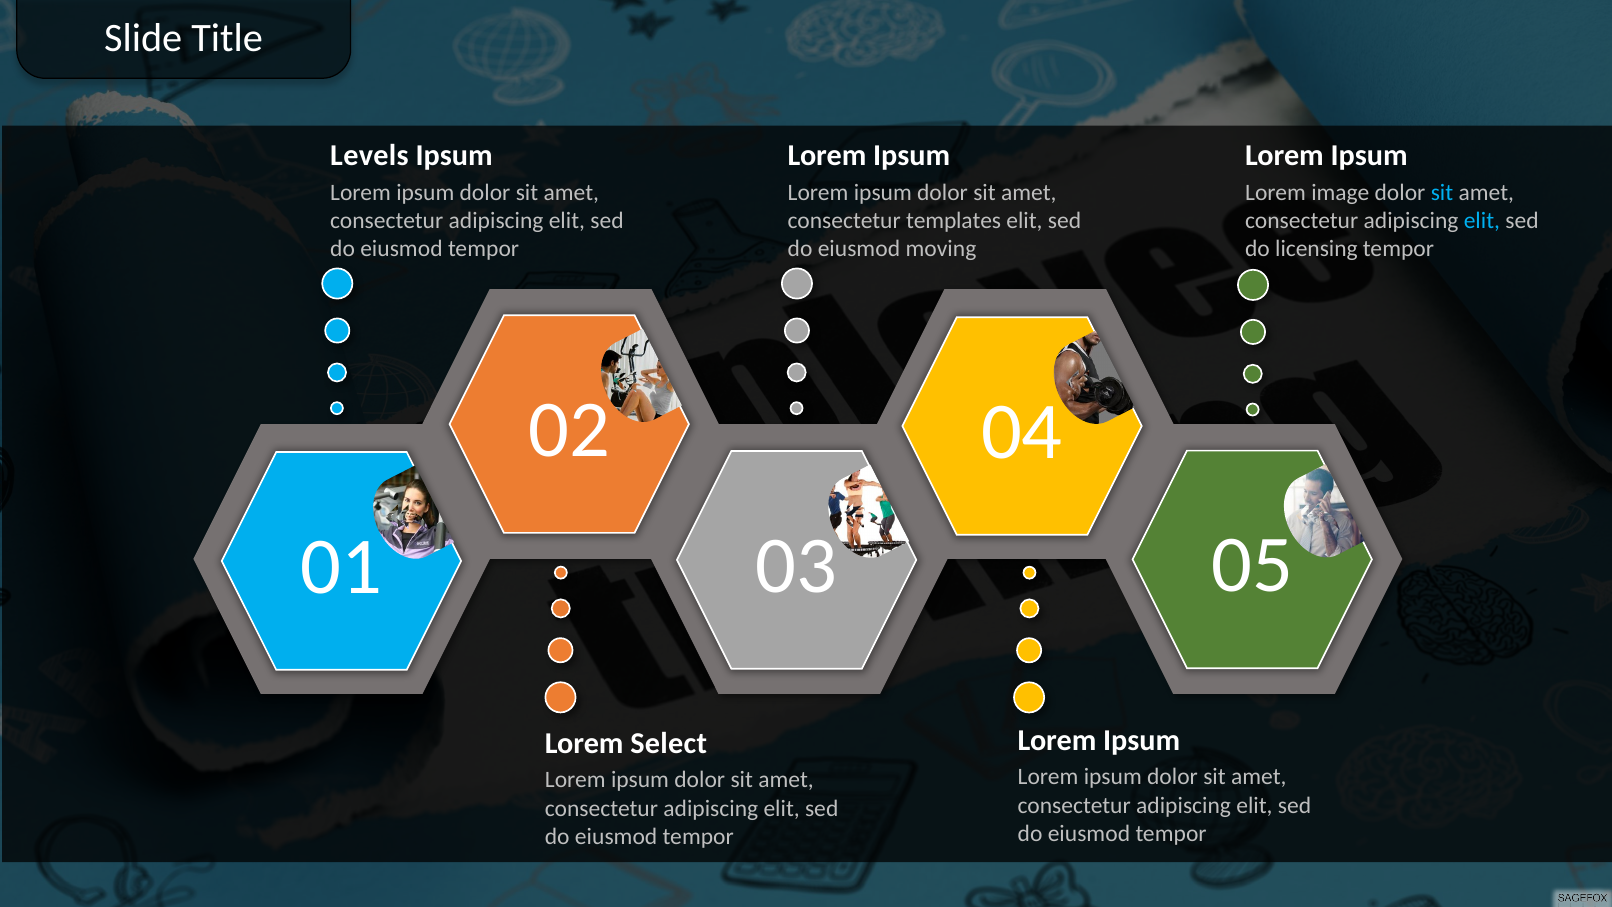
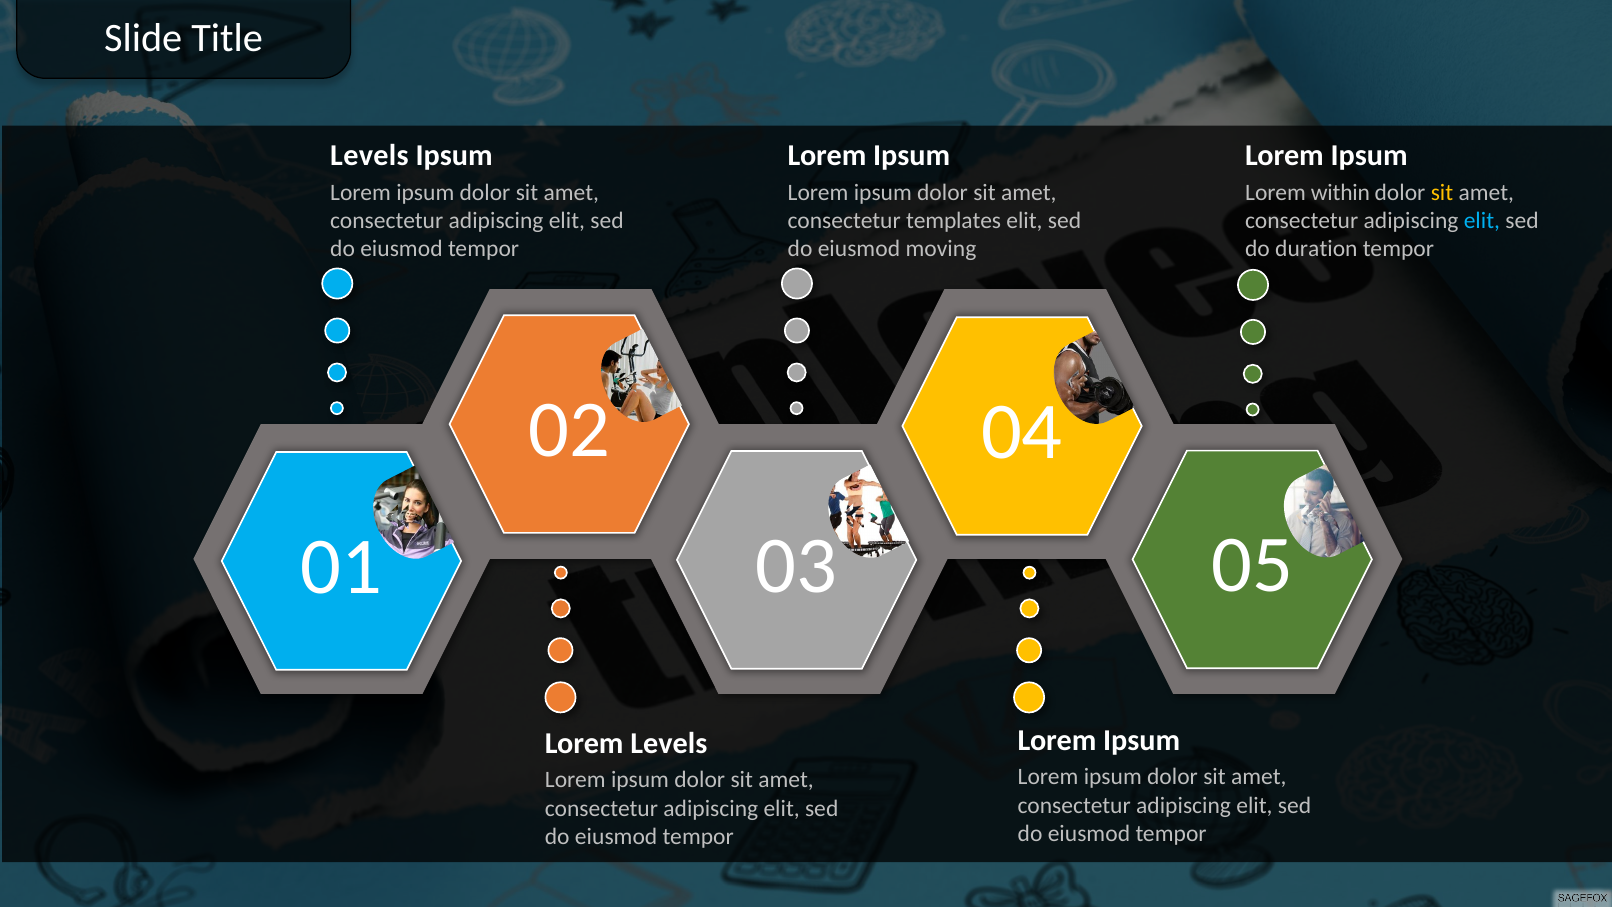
image: image -> within (1340, 192)
sit colour: light blue -> yellow (1442, 192)
licensing: licensing -> duration (1316, 249)
Lorem Select: Select -> Levels (669, 743)
